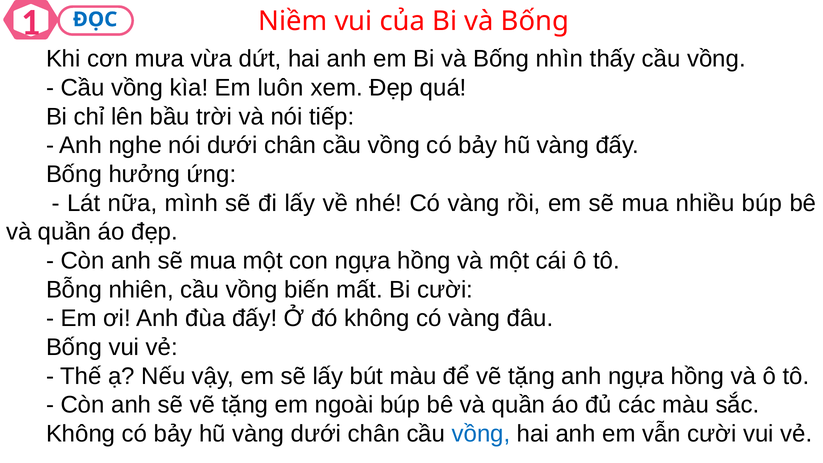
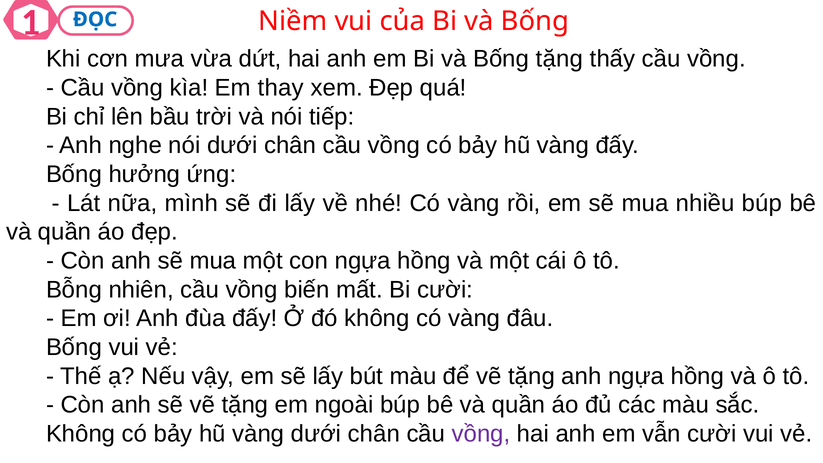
Bống nhìn: nhìn -> tặng (559, 59)
luôn: luôn -> thay (281, 88)
vồng colour: blue -> purple (481, 434)
